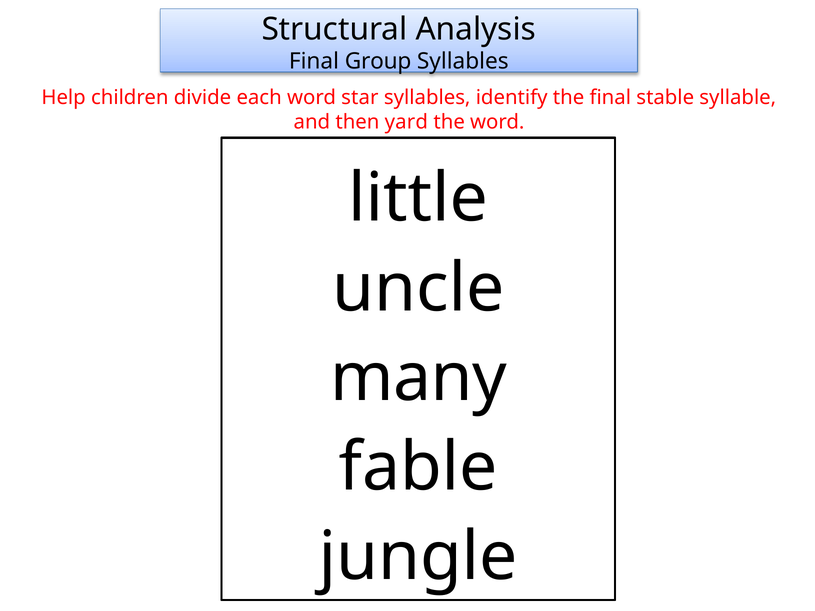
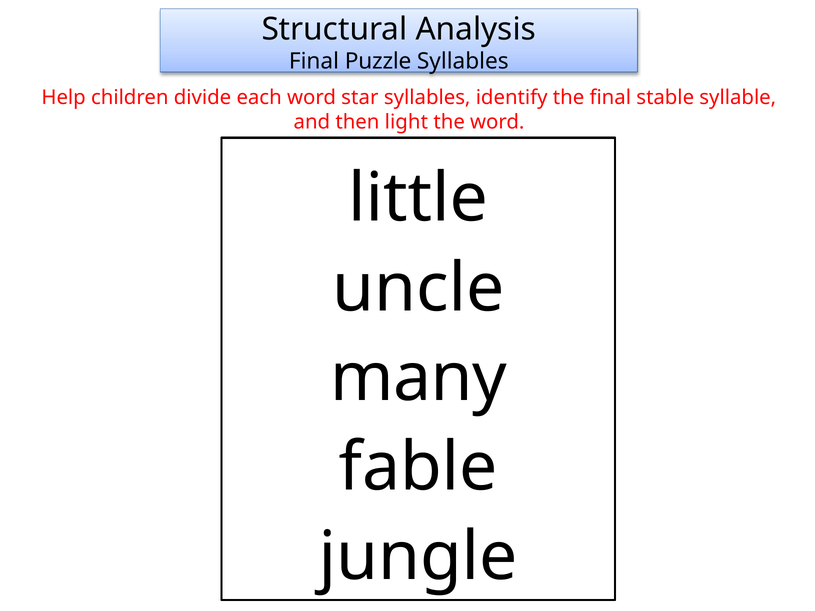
Group: Group -> Puzzle (378, 61)
yard: yard -> light (406, 122)
